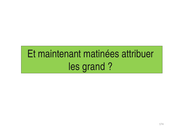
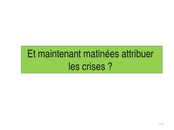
grand: grand -> crises (94, 67)
